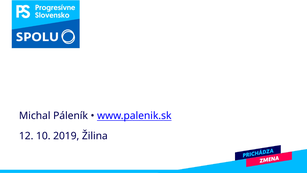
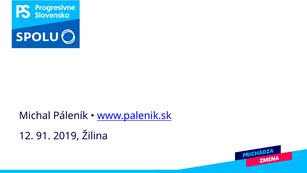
10: 10 -> 91 (43, 136)
